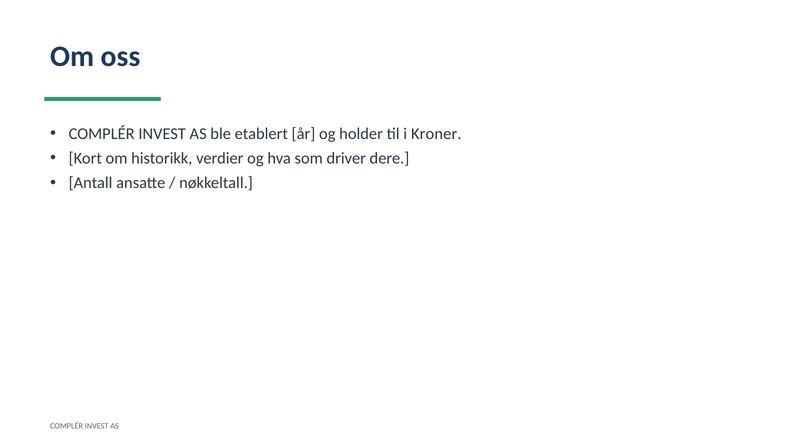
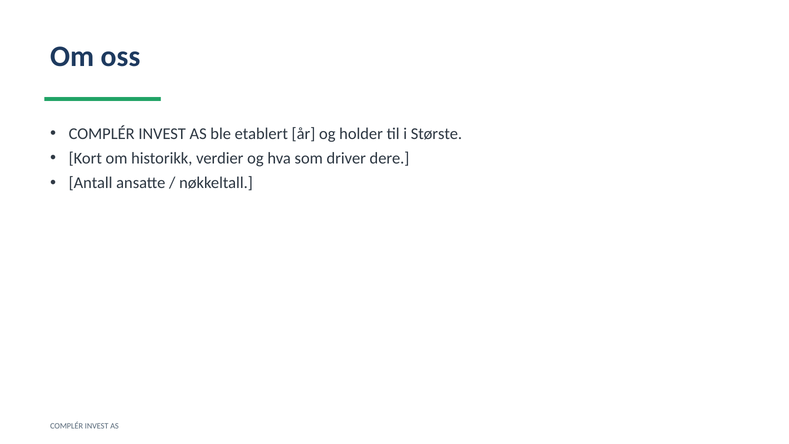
Kroner: Kroner -> Største (436, 134)
